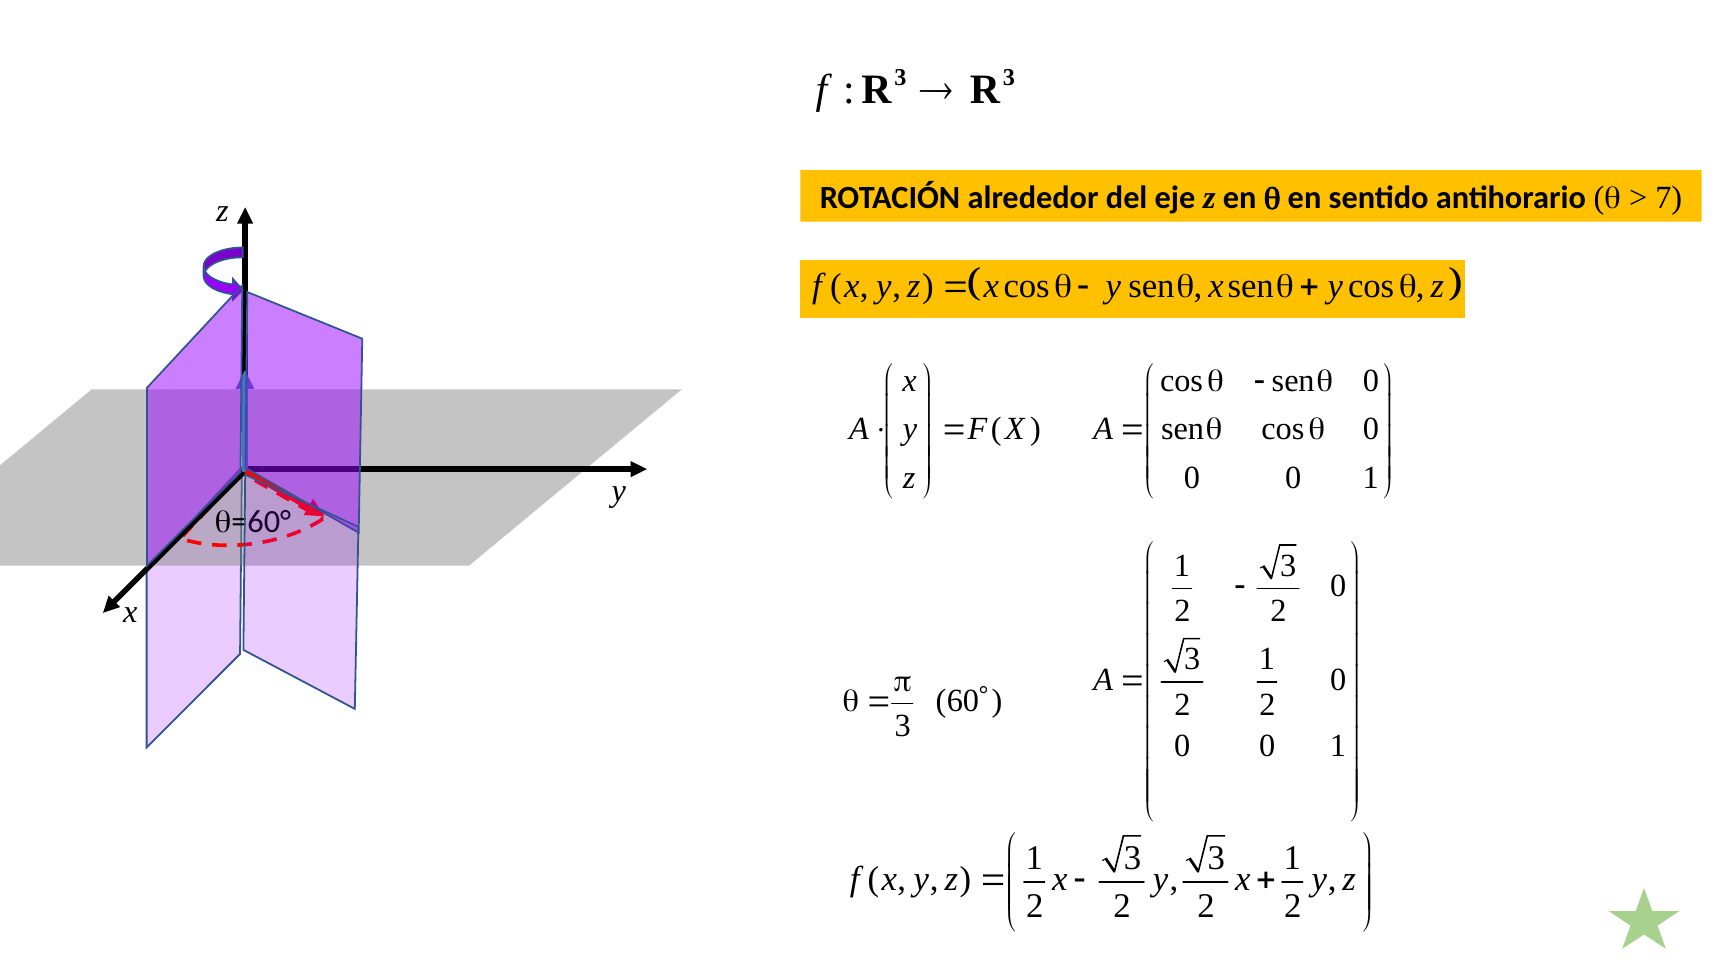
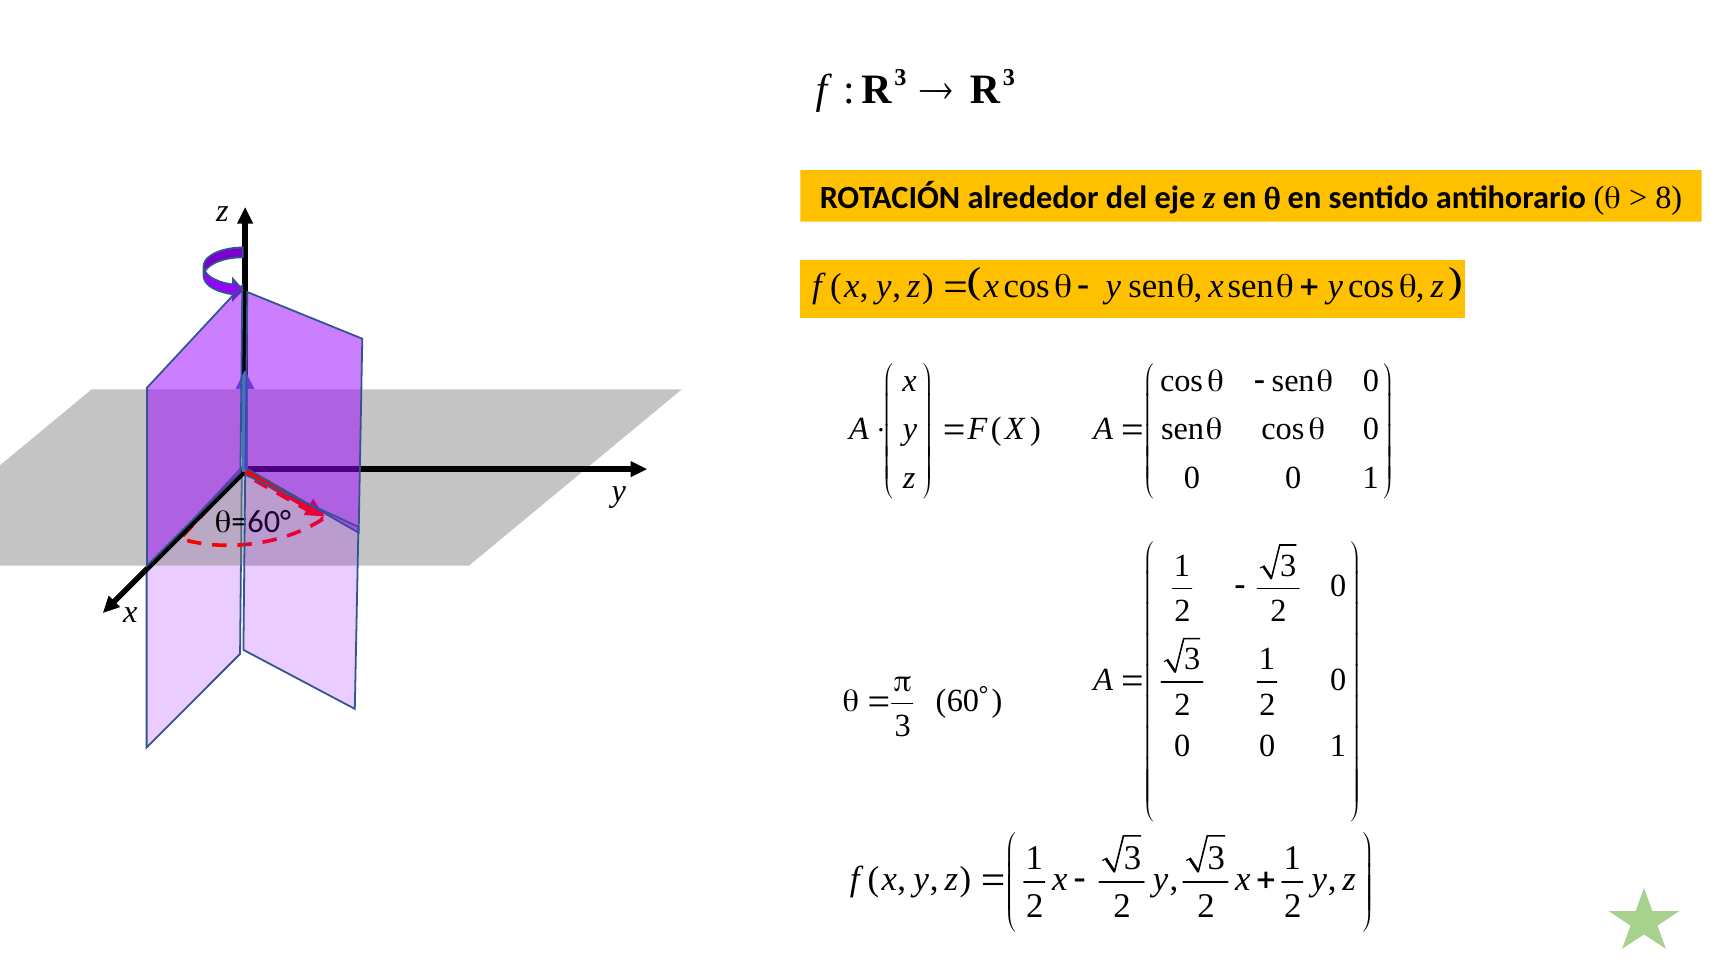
7: 7 -> 8 (1669, 198)
